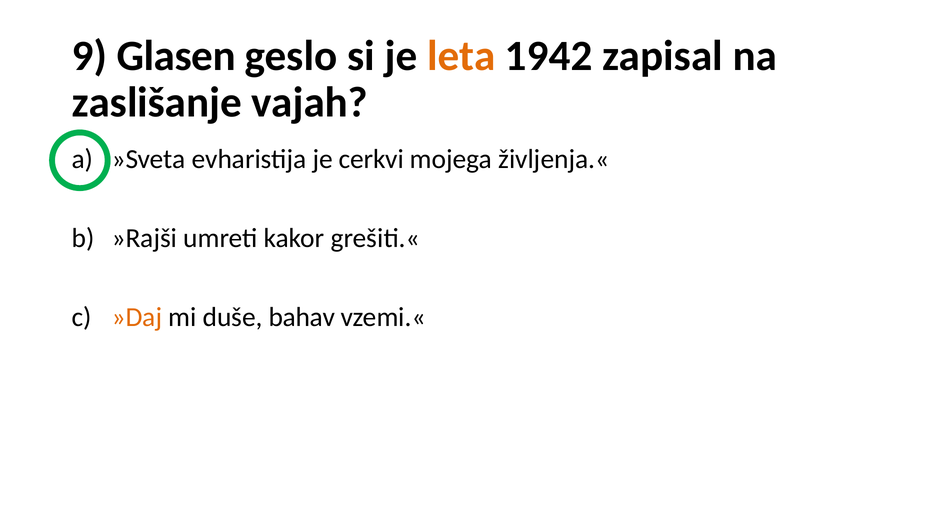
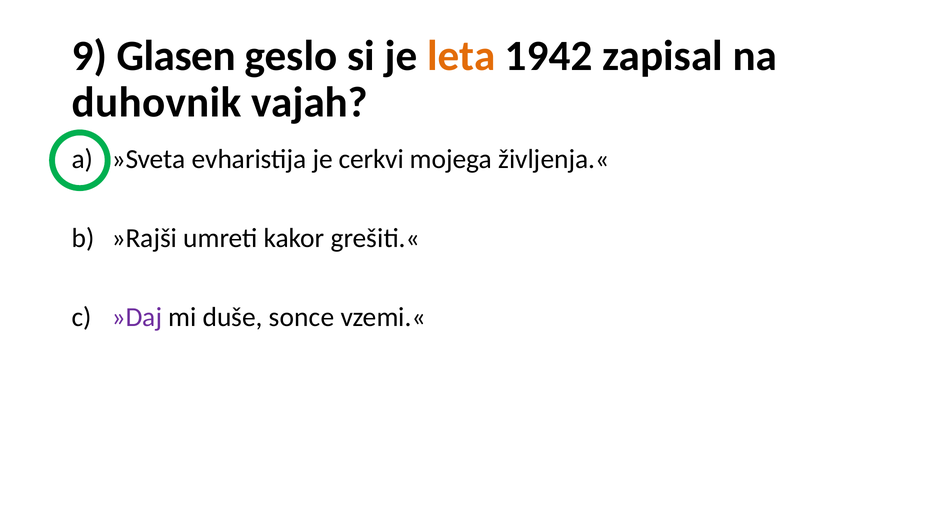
zaslišanje: zaslišanje -> duhovnik (157, 102)
»Daj colour: orange -> purple (137, 317)
bahav: bahav -> sonce (302, 317)
